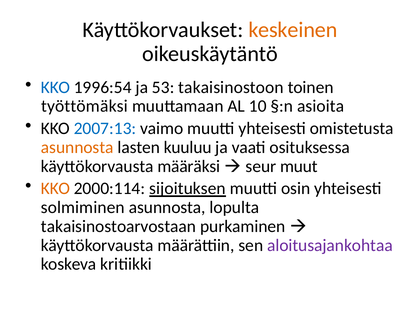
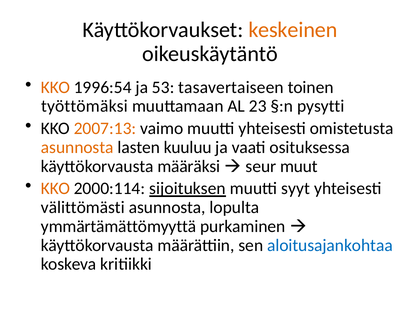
KKO colour: blue -> orange (55, 87)
takaisinostoon: takaisinostoon -> tasavertaiseen (231, 87)
10: 10 -> 23 (258, 106)
asioita: asioita -> pysytti (321, 106)
2007:13 colour: blue -> orange (105, 128)
osin: osin -> syyt (296, 189)
solmiminen: solmiminen -> välittömästi (83, 207)
takaisinostoarvostaan: takaisinostoarvostaan -> ymmärtämättömyyttä (119, 226)
aloitusajankohtaa colour: purple -> blue (330, 245)
